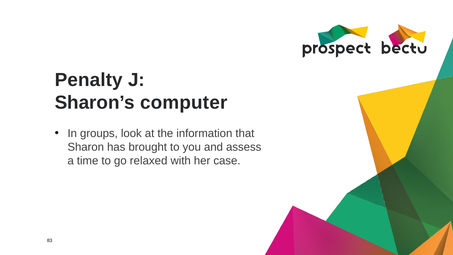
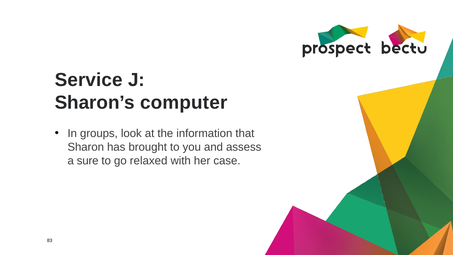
Penalty: Penalty -> Service (89, 80)
time: time -> sure (88, 161)
